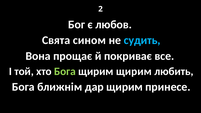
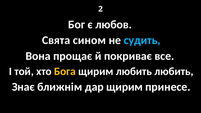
Бога colour: light green -> yellow (65, 71)
щирим щирим: щирим -> любить (134, 71)
Бога: Бога -> Знає (23, 87)
